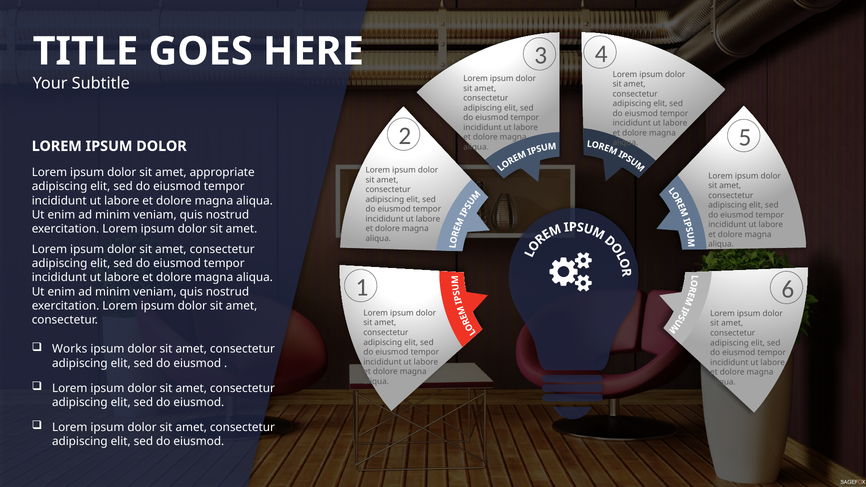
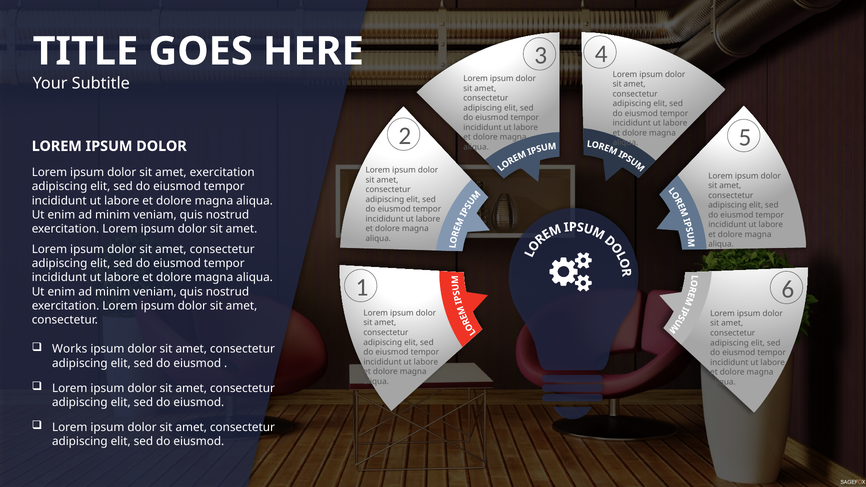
amet appropriate: appropriate -> exercitation (222, 173)
